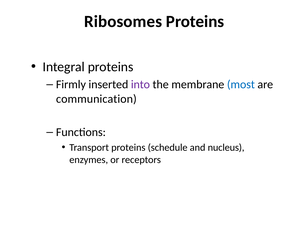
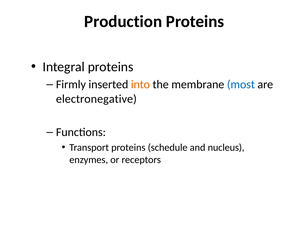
Ribosomes: Ribosomes -> Production (123, 22)
into colour: purple -> orange (140, 84)
communication: communication -> electronegative (96, 99)
